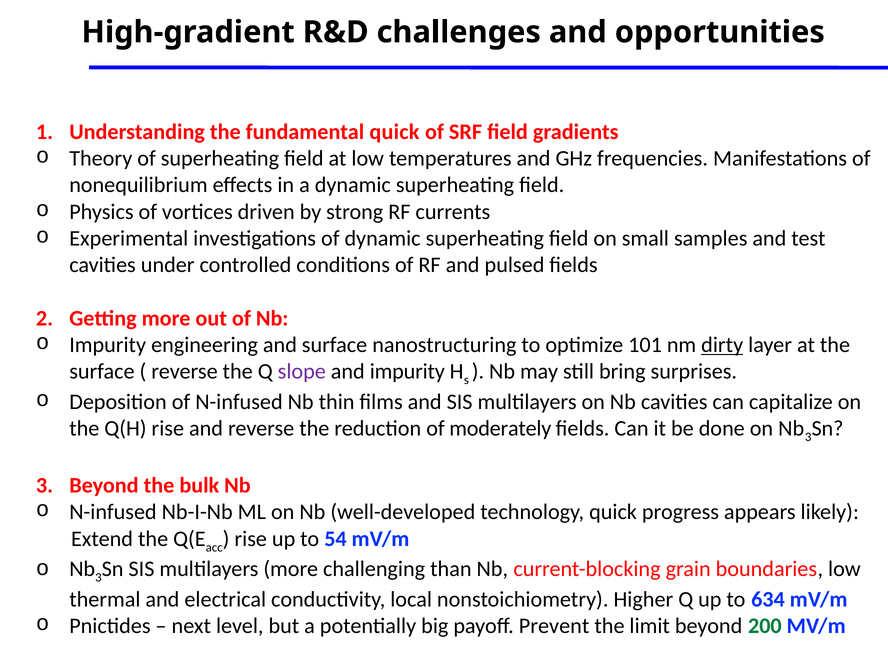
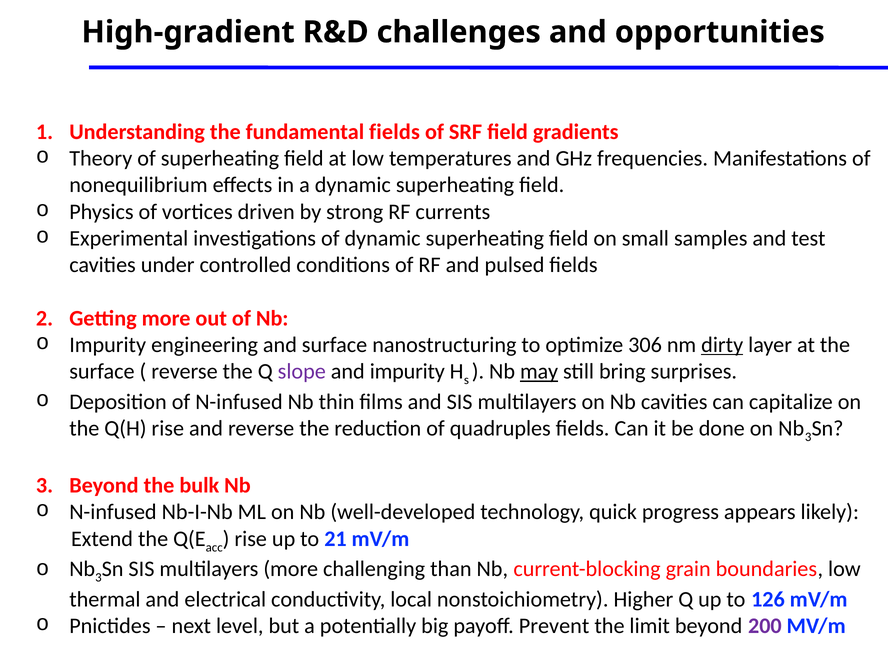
fundamental quick: quick -> fields (394, 132)
101: 101 -> 306 (645, 345)
may underline: none -> present (539, 372)
moderately: moderately -> quadruples (500, 428)
54: 54 -> 21 (335, 539)
634: 634 -> 126 (768, 599)
200 colour: green -> purple (765, 626)
